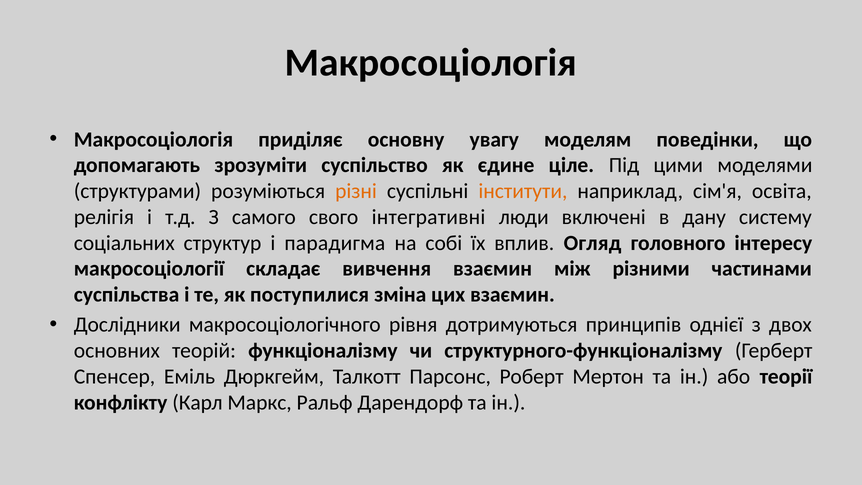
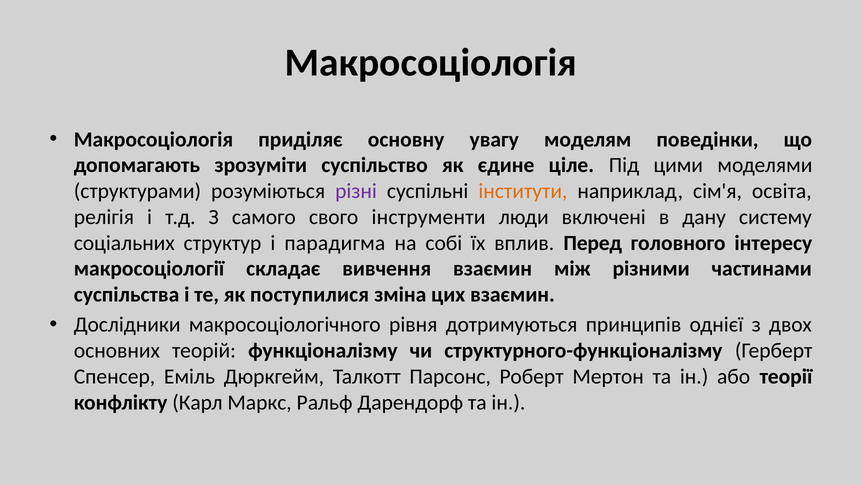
різні colour: orange -> purple (356, 191)
інтегративні: інтегративні -> інструменти (429, 217)
Огляд: Огляд -> Перед (593, 243)
